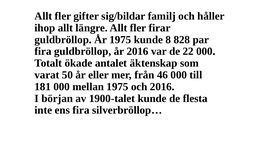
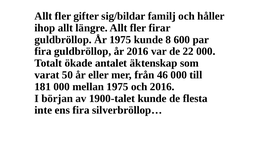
828: 828 -> 600 (182, 40)
